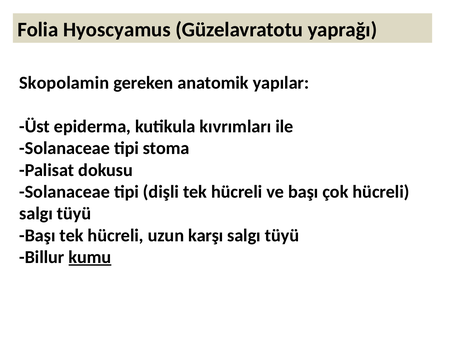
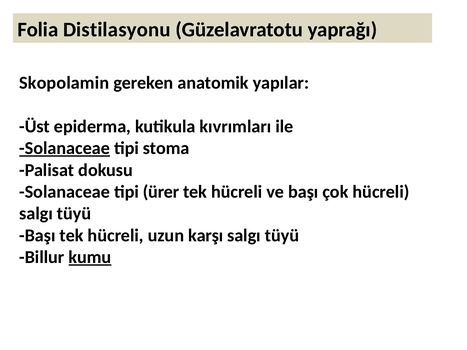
Hyoscyamus: Hyoscyamus -> Distilasyonu (117, 30)
Solanaceae underline: none -> present (65, 148)
dişli: dişli -> ürer (161, 192)
